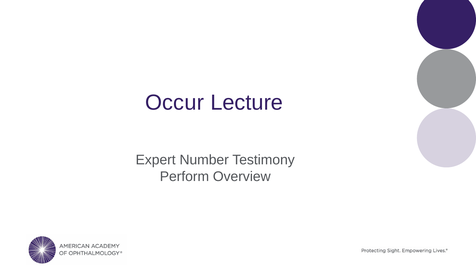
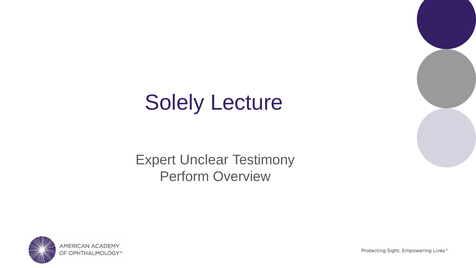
Occur: Occur -> Solely (175, 103)
Number: Number -> Unclear (204, 160)
